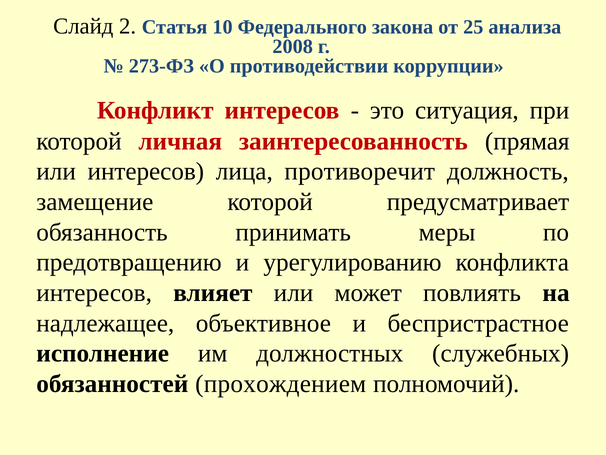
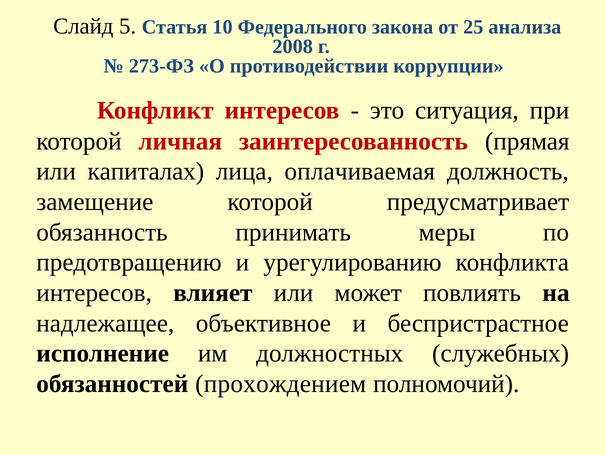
2: 2 -> 5 (128, 26)
или интересов: интересов -> капиталах (146, 171)
противоречит: противоречит -> оплачиваемая (360, 171)
